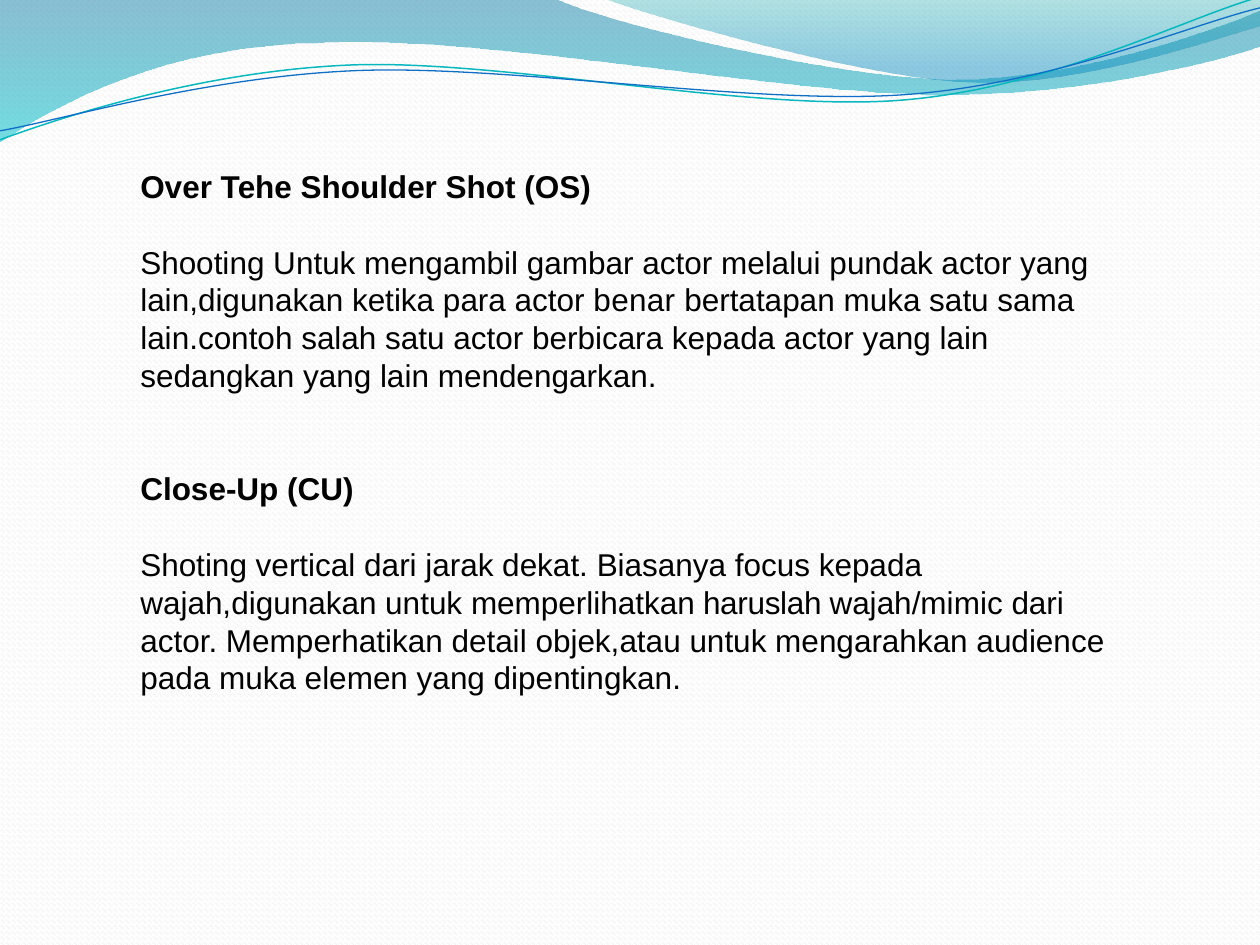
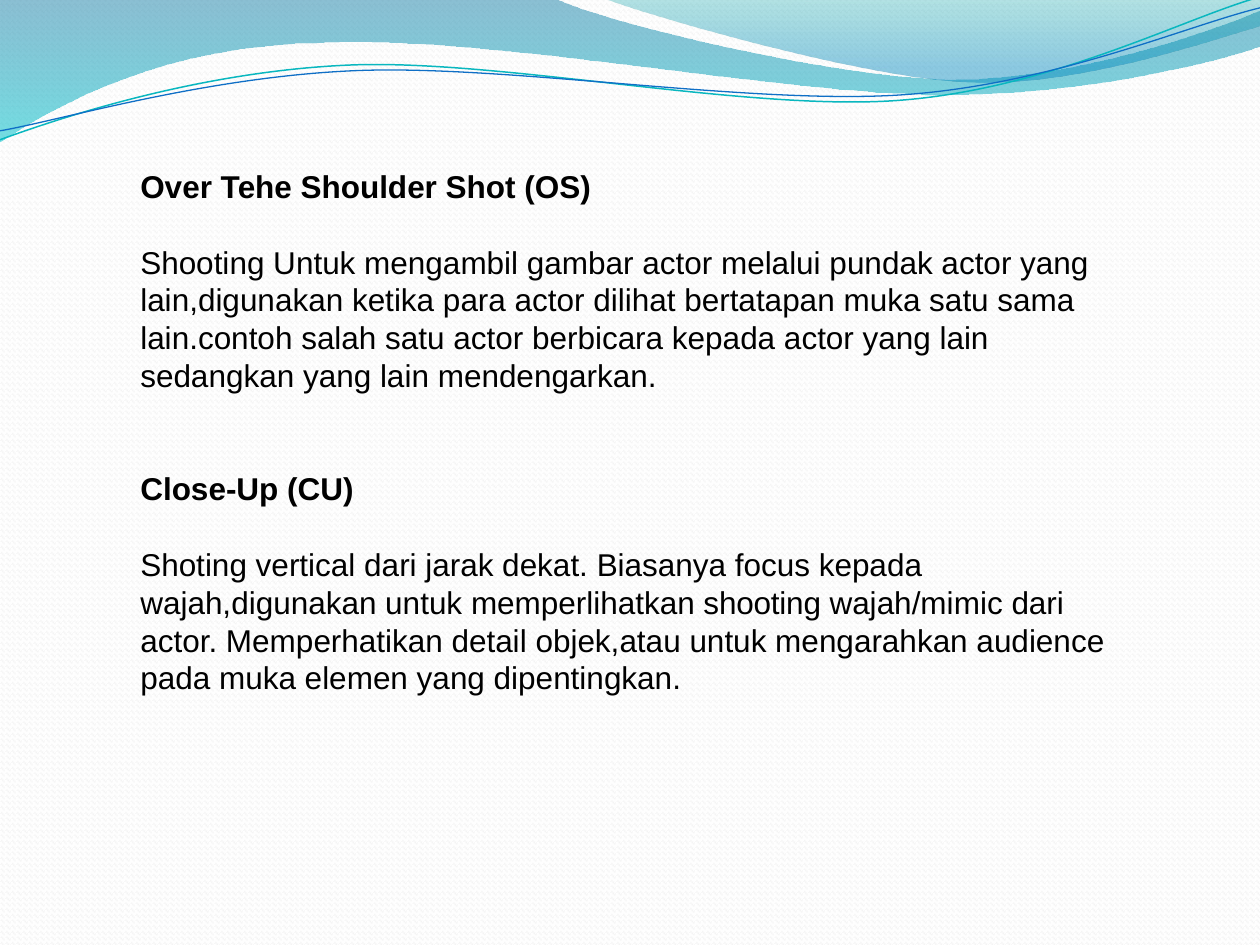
benar: benar -> dilihat (634, 301)
memperlihatkan haruslah: haruslah -> shooting (762, 604)
